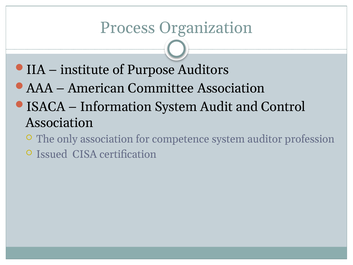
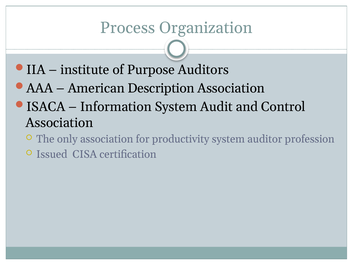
Committee: Committee -> Description (161, 88)
competence: competence -> productivity (181, 139)
